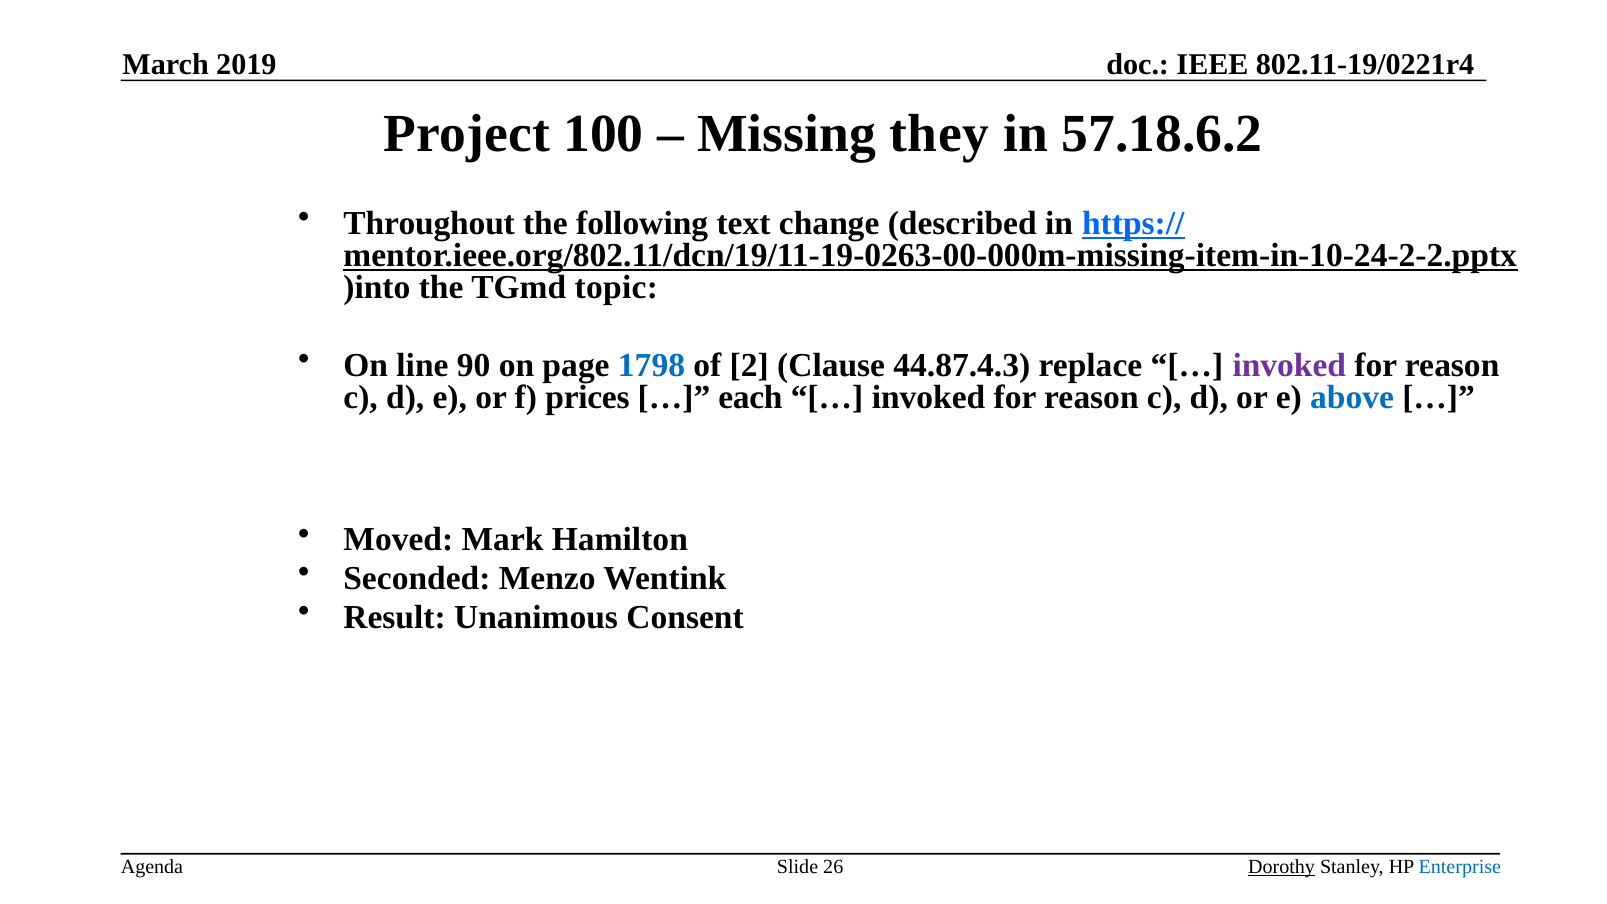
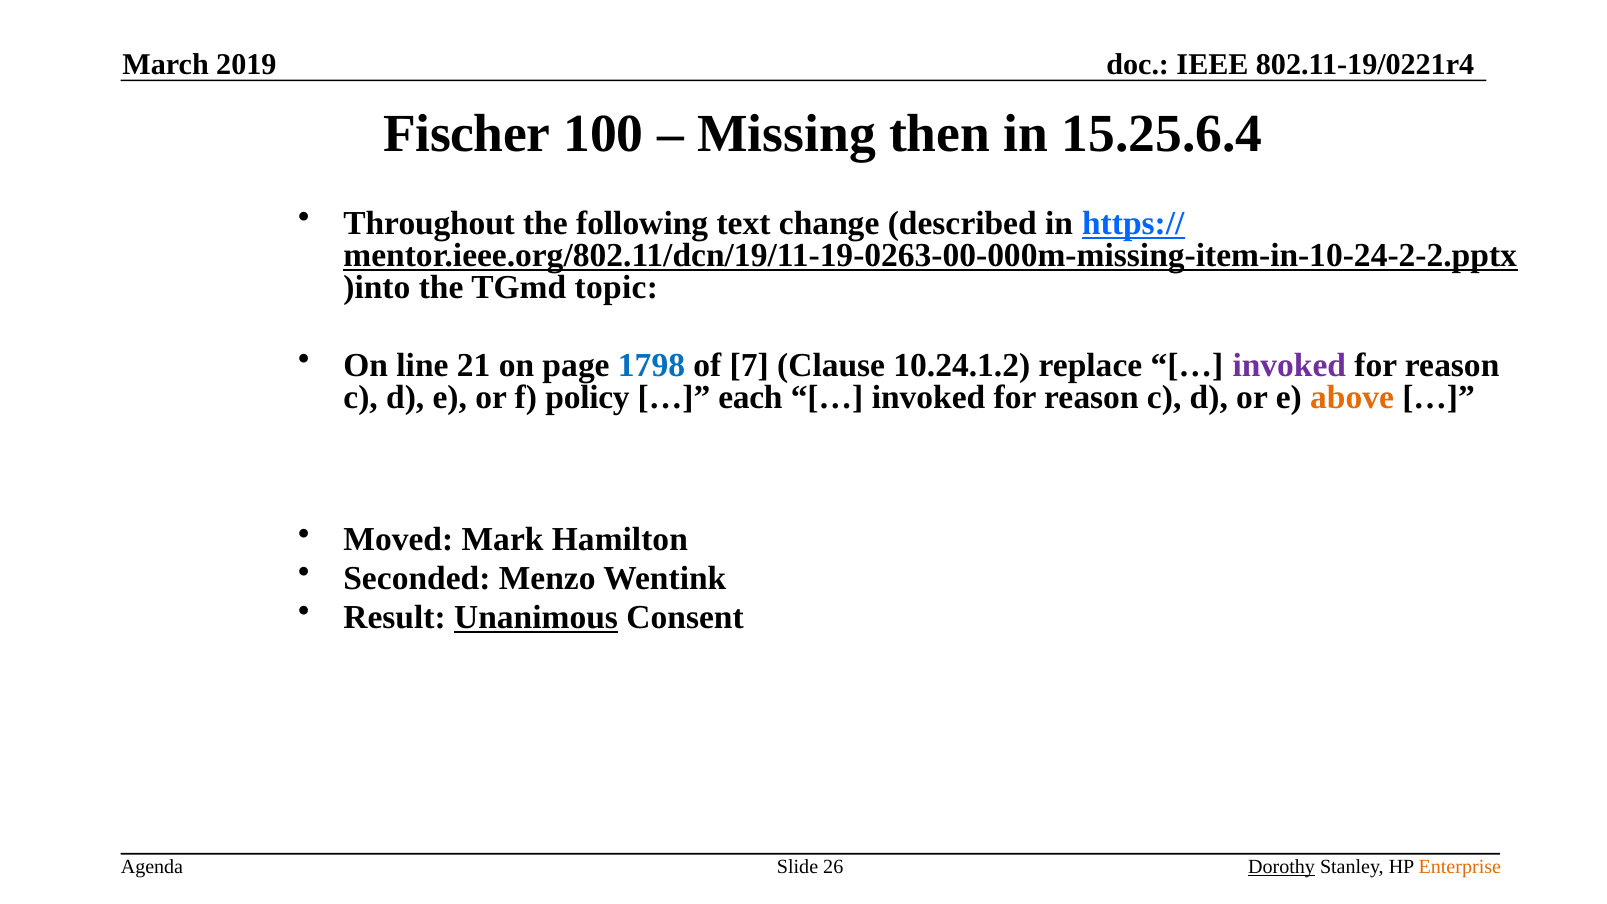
Project: Project -> Fischer (467, 134)
they: they -> then (940, 134)
57.18.6.2: 57.18.6.2 -> 15.25.6.4 (1162, 134)
90: 90 -> 21 (474, 365)
2: 2 -> 7 (749, 365)
44.87.4.3: 44.87.4.3 -> 10.24.1.2 (962, 365)
prices: prices -> policy (588, 397)
above colour: blue -> orange (1352, 397)
Unanimous underline: none -> present (536, 617)
Enterprise colour: blue -> orange (1460, 867)
